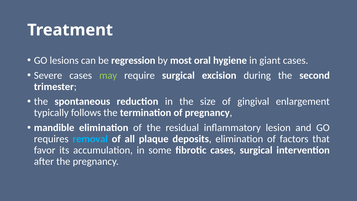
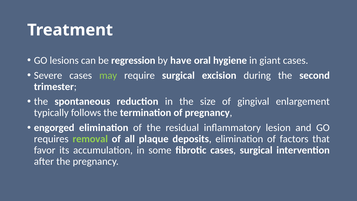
most: most -> have (181, 60)
mandible: mandible -> engorged (54, 128)
removal colour: light blue -> light green (90, 139)
